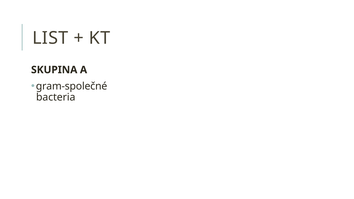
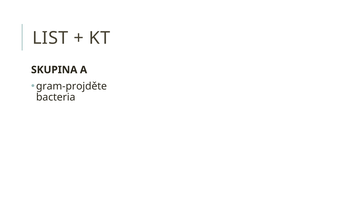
gram-společné: gram-společné -> gram-projděte (72, 86)
